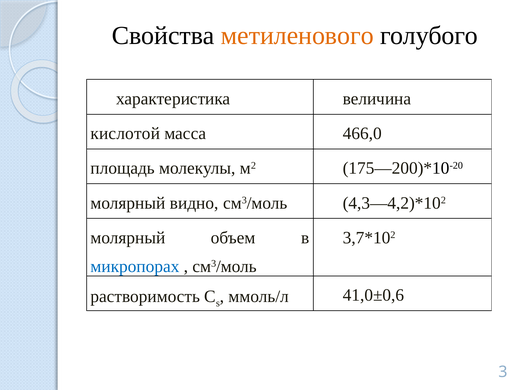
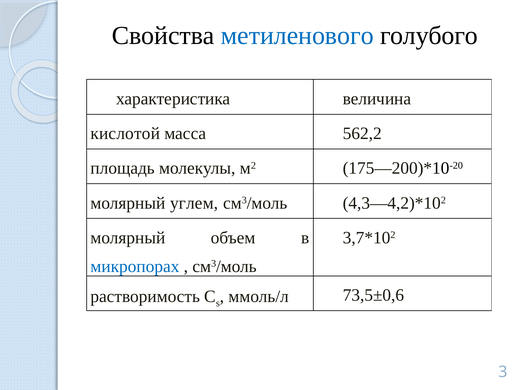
метиленового colour: orange -> blue (297, 36)
466,0: 466,0 -> 562,2 (362, 133)
видно: видно -> углем (194, 203)
41,0±0,6: 41,0±0,6 -> 73,5±0,6 (373, 295)
